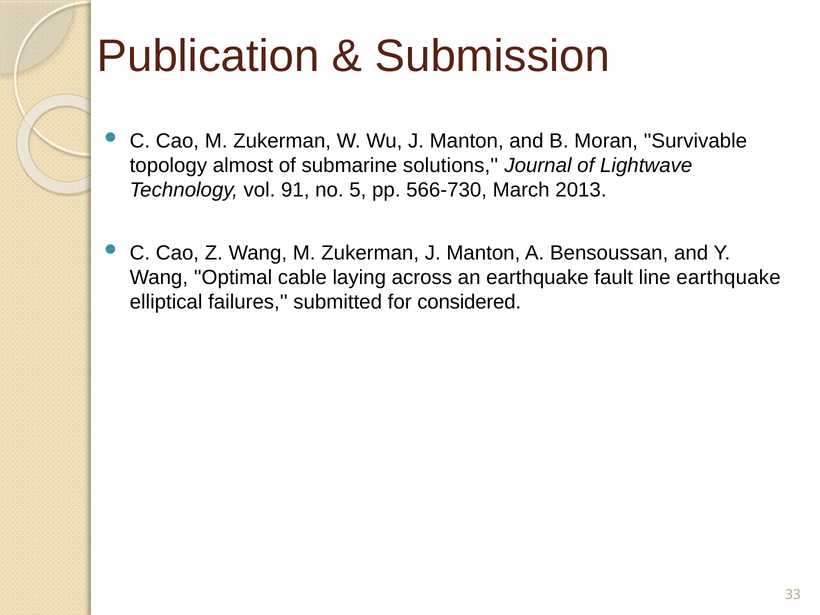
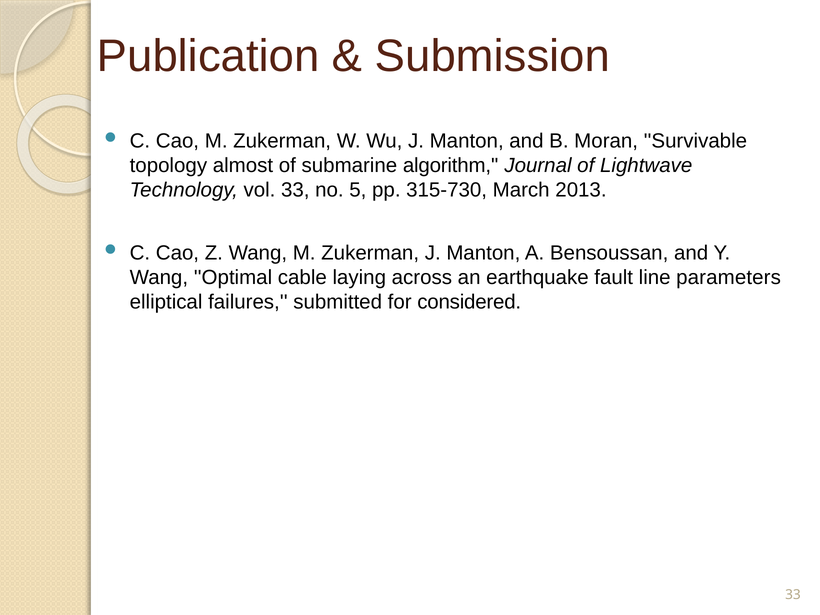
solutions: solutions -> algorithm (451, 165)
vol 91: 91 -> 33 (295, 190)
566-730: 566-730 -> 315-730 (447, 190)
line earthquake: earthquake -> parameters (729, 277)
